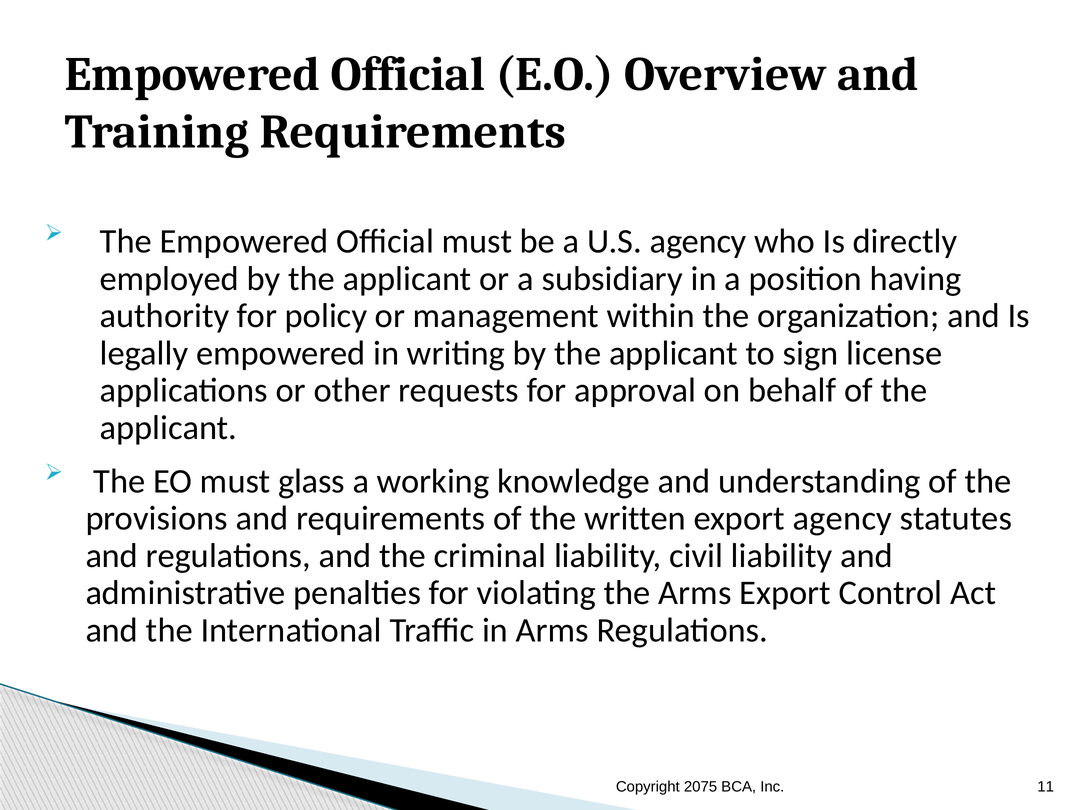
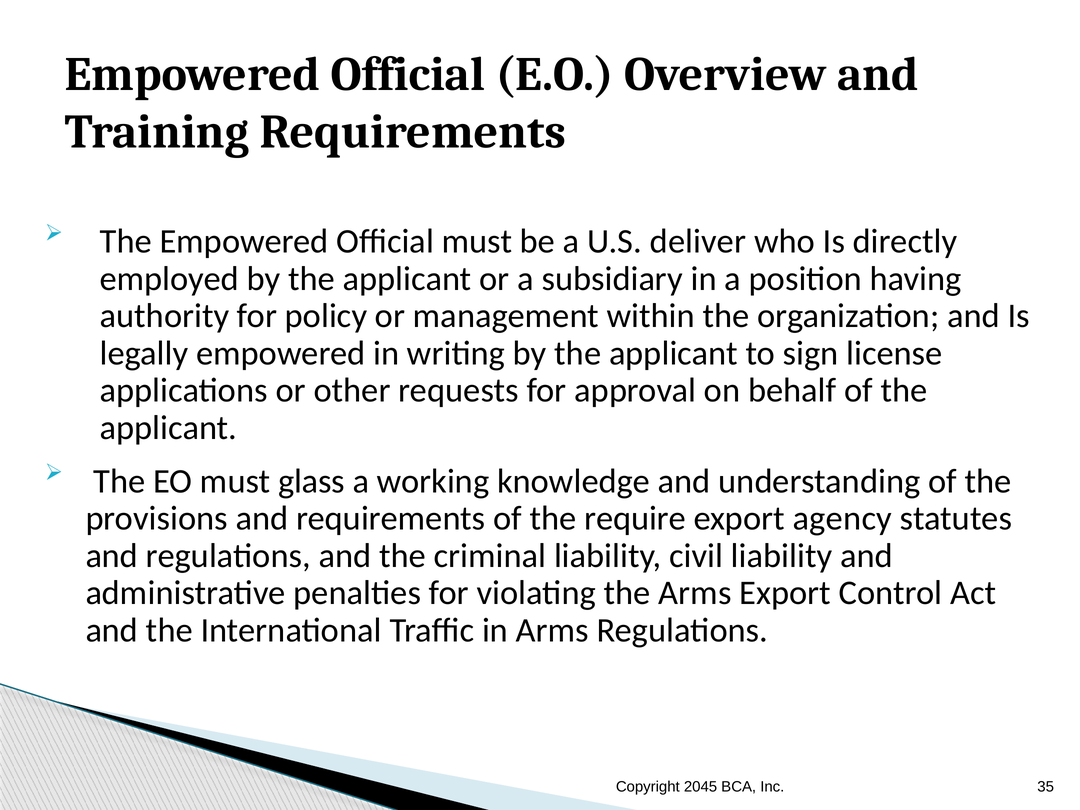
U.S agency: agency -> deliver (698, 242)
written: written -> require (635, 519)
2075: 2075 -> 2045 (701, 787)
11: 11 -> 35 (1046, 787)
